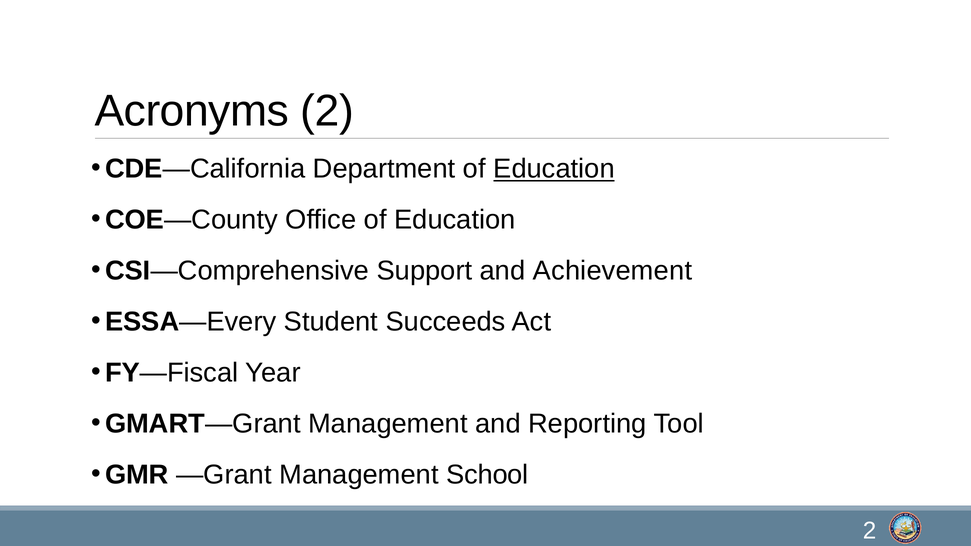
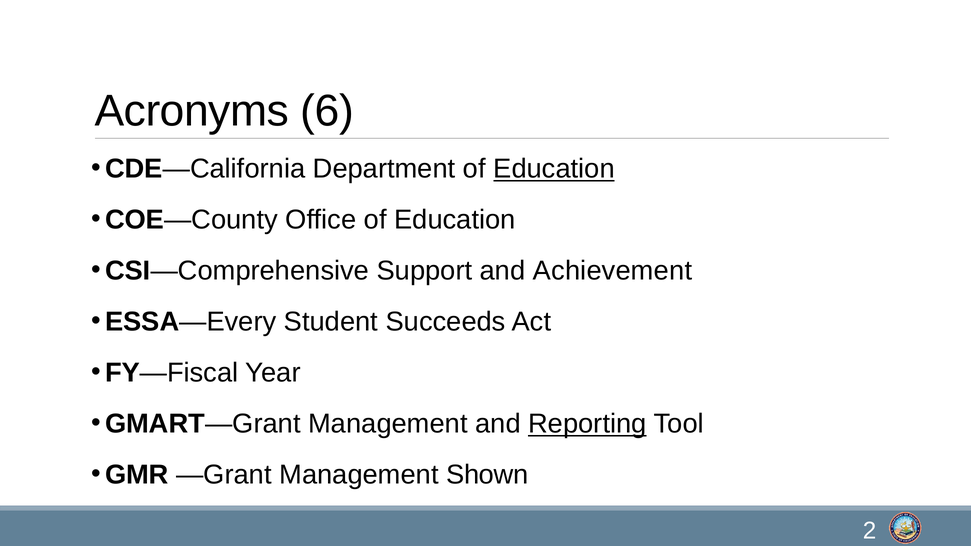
Acronyms 2: 2 -> 6 (327, 111)
Reporting underline: none -> present (587, 424)
School: School -> Shown (487, 475)
